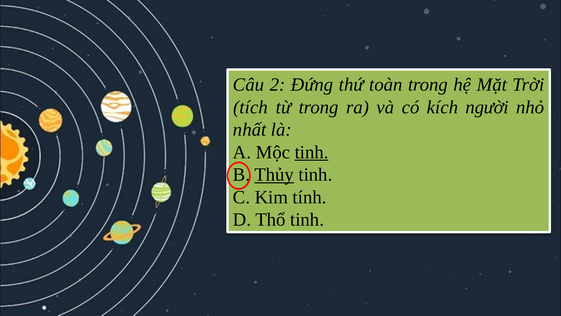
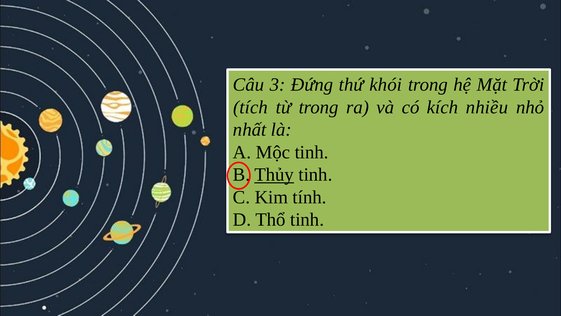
2: 2 -> 3 (278, 85)
toàn: toàn -> khói (386, 85)
người: người -> nhiều (487, 107)
tinh underline: present -> none (312, 152)
